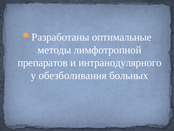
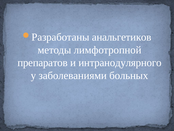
оптимальные: оптимальные -> анальгетиков (122, 37)
обезболивания: обезболивания -> заболеваниями (73, 75)
